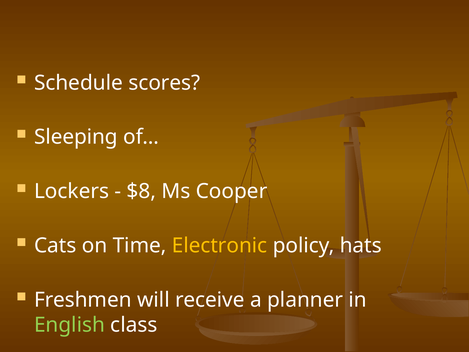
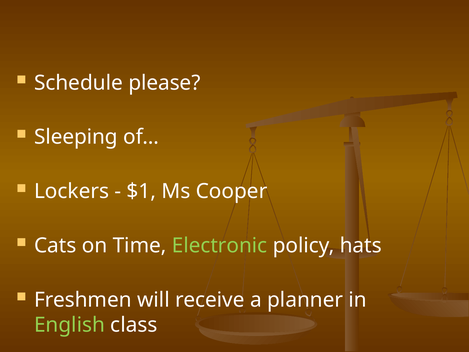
scores: scores -> please (164, 83)
$8: $8 -> $1 (141, 191)
Electronic colour: yellow -> light green (220, 245)
